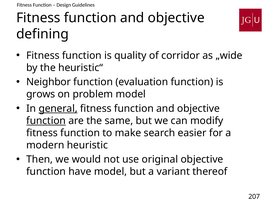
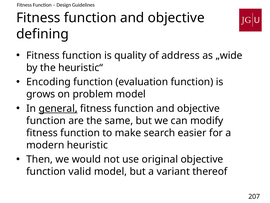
corridor: corridor -> address (181, 55)
Neighbor: Neighbor -> Encoding (49, 82)
function underline: present -> none (46, 120)
have: have -> valid (80, 171)
